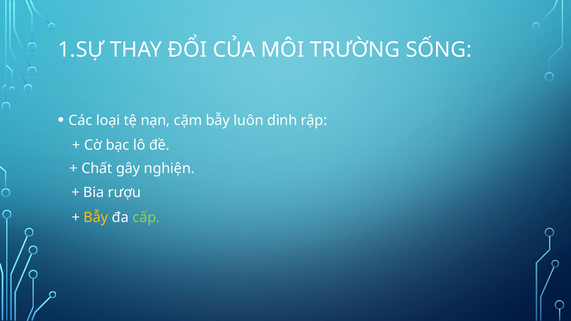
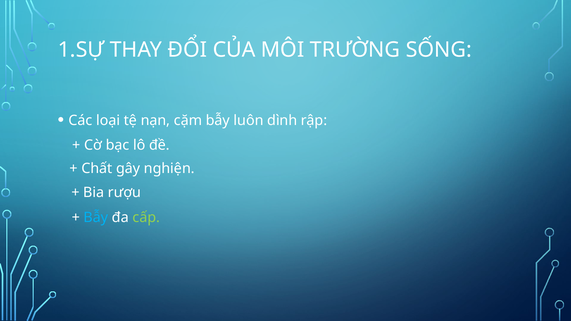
Bẫy colour: yellow -> light blue (96, 218)
